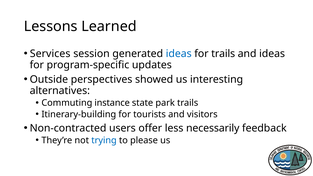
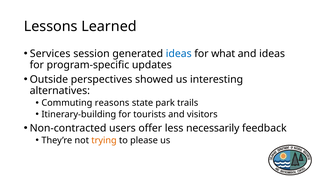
for trails: trails -> what (223, 54)
instance: instance -> reasons (112, 103)
trying colour: blue -> orange (104, 140)
